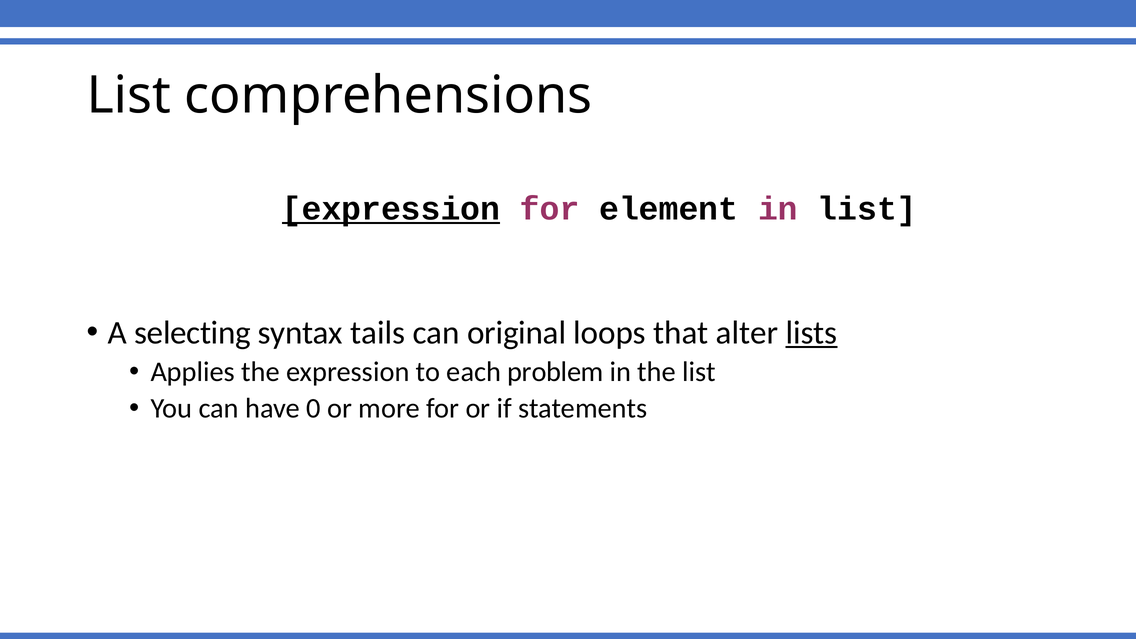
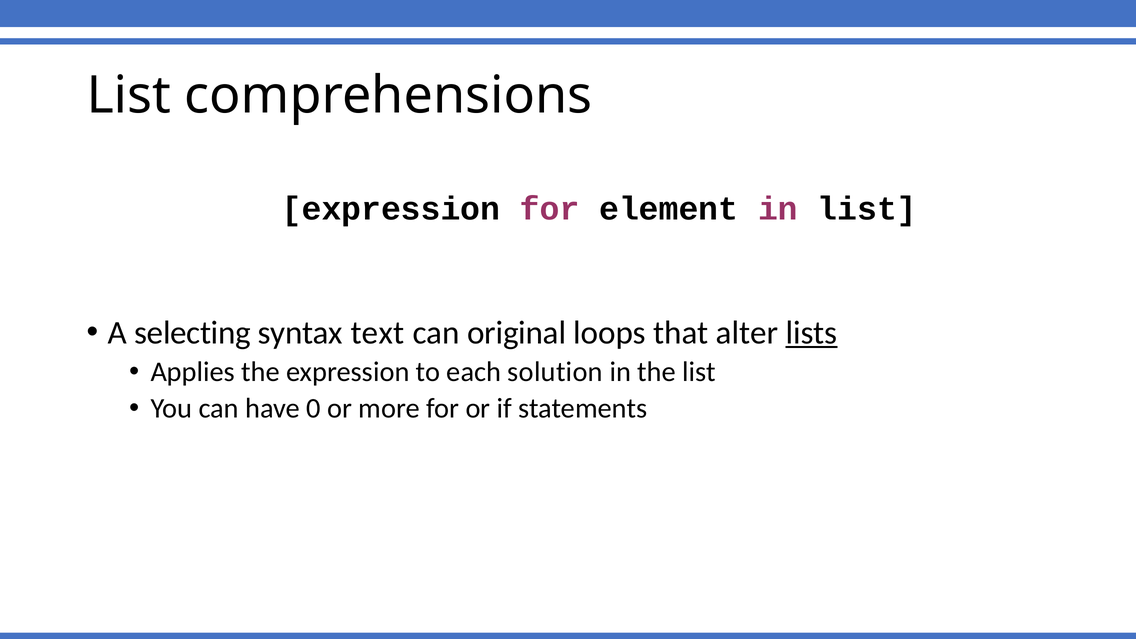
expression underline: present -> none (391, 209)
tails: tails -> text (378, 333)
problem: problem -> solution (555, 372)
